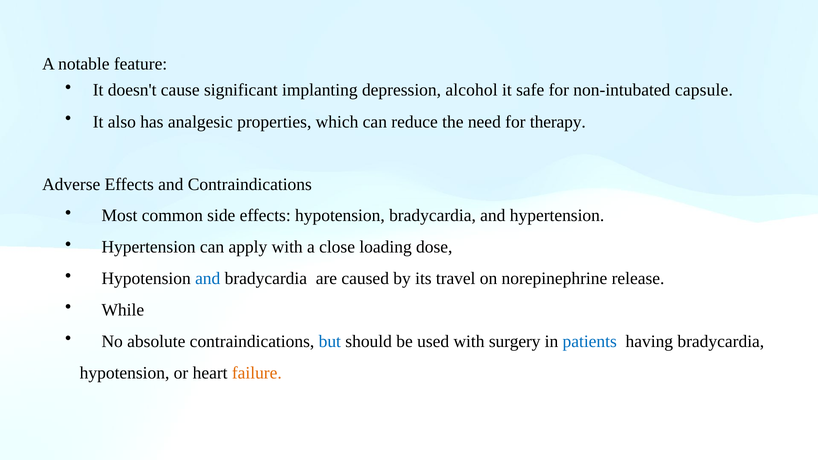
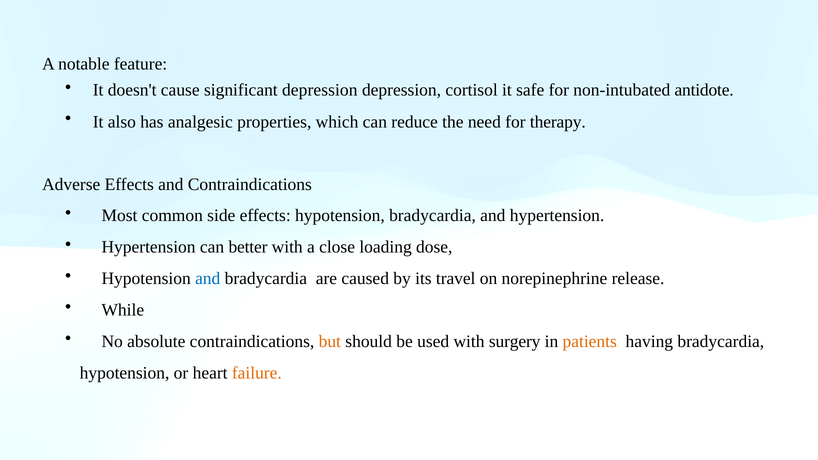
significant implanting: implanting -> depression (320, 90)
alcohol: alcohol -> cortisol (472, 90)
capsule: capsule -> antidote (704, 90)
apply: apply -> better (248, 247)
but colour: blue -> orange (330, 341)
patients colour: blue -> orange (590, 341)
